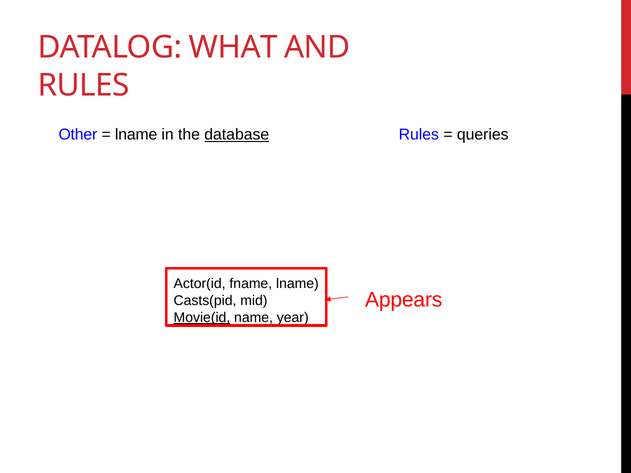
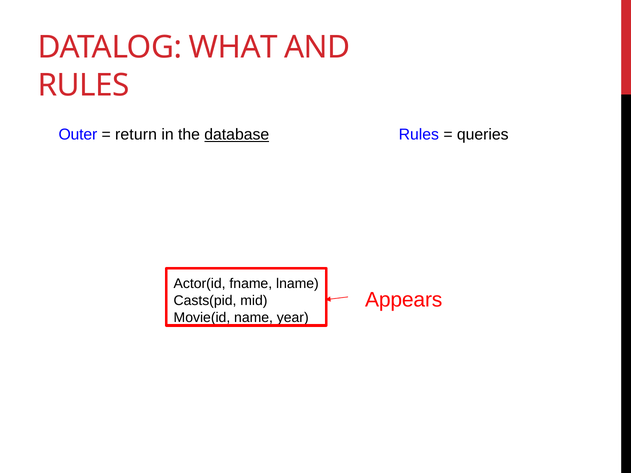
Other: Other -> Outer (78, 135)
lname: lname -> return (136, 135)
Movie(id underline: present -> none (202, 318)
